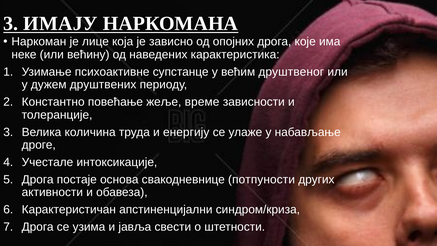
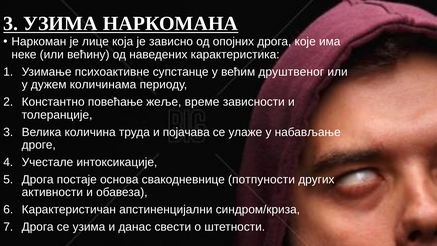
3 ИМАЈУ: ИМАЈУ -> УЗИМА (60, 24)
друштвених: друштвених -> количинама (103, 85)
енергију: енергију -> појачава (186, 132)
јавља: јавља -> данас (135, 227)
